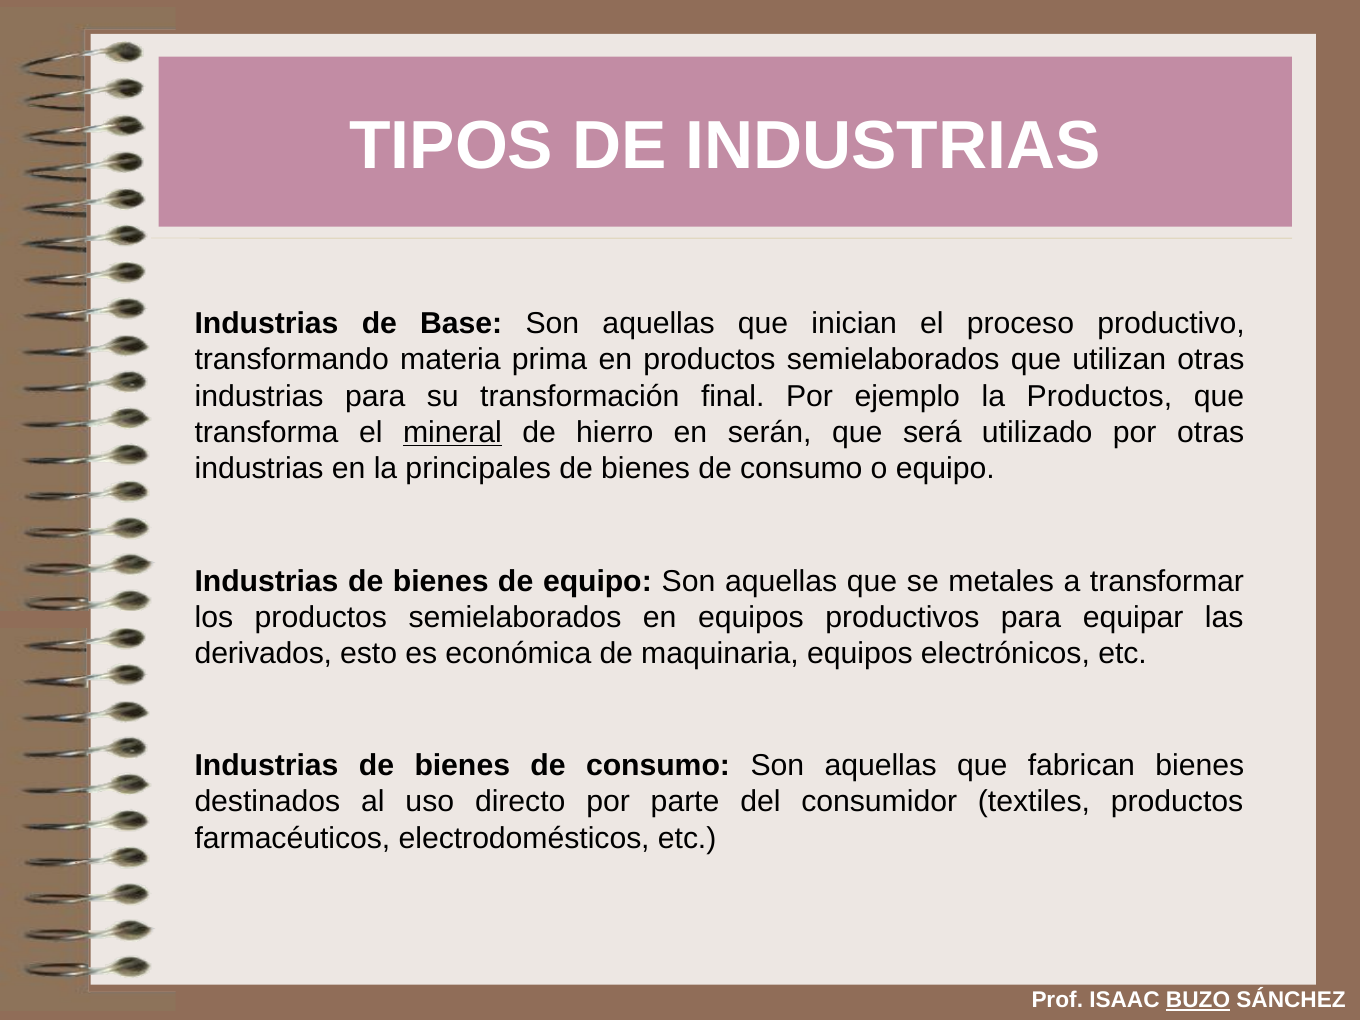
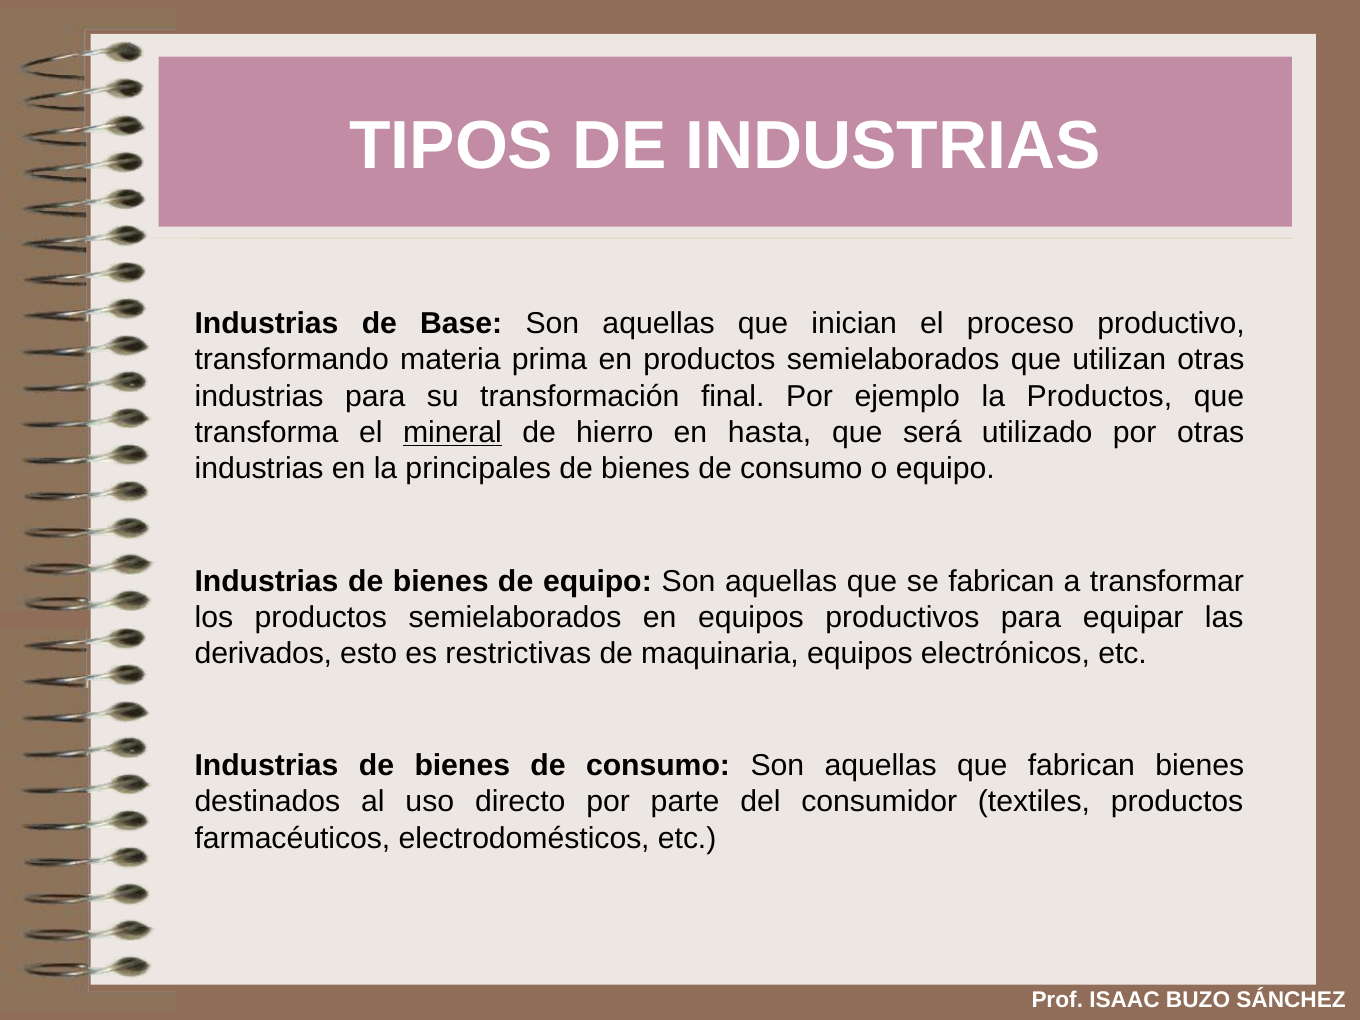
serán: serán -> hasta (770, 433)
se metales: metales -> fabrican (1001, 581)
económica: económica -> restrictivas (518, 654)
BUZO underline: present -> none (1198, 1000)
